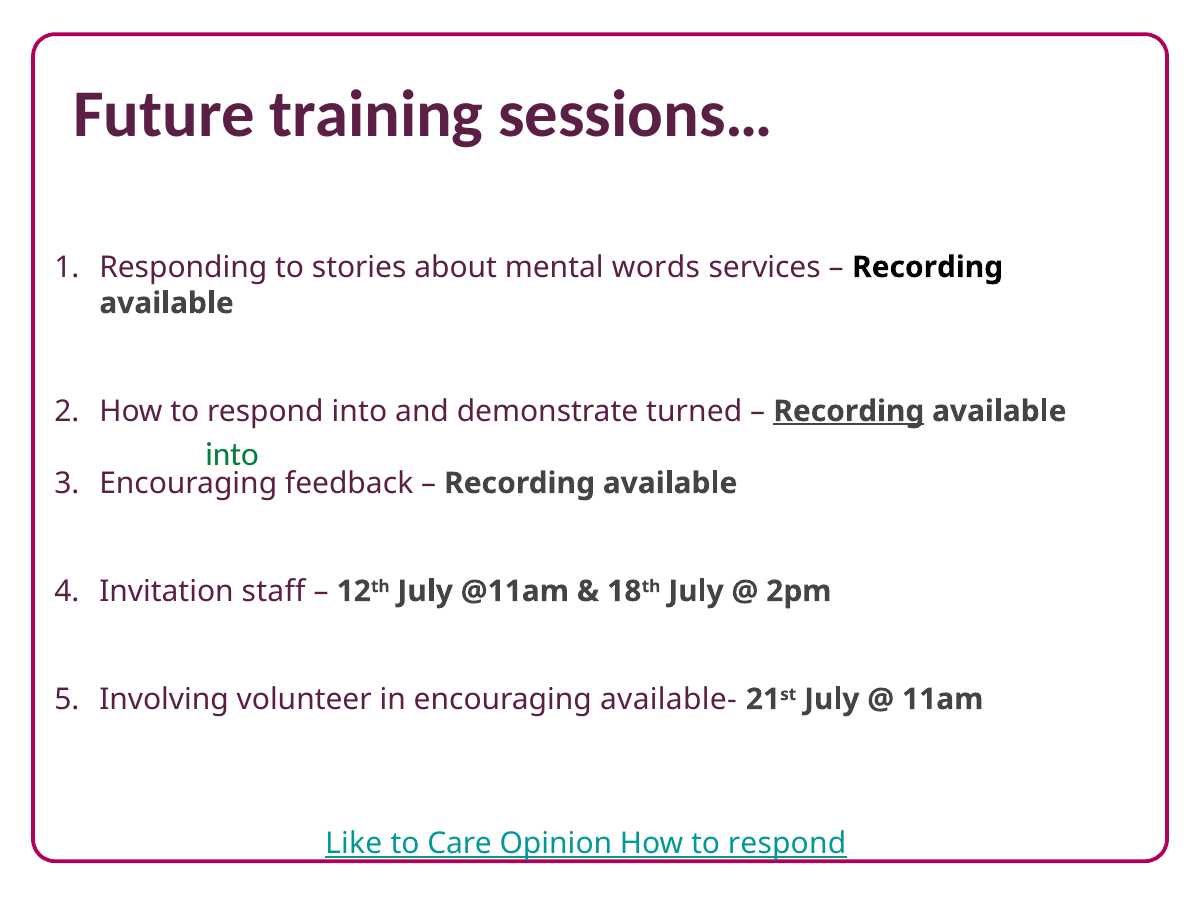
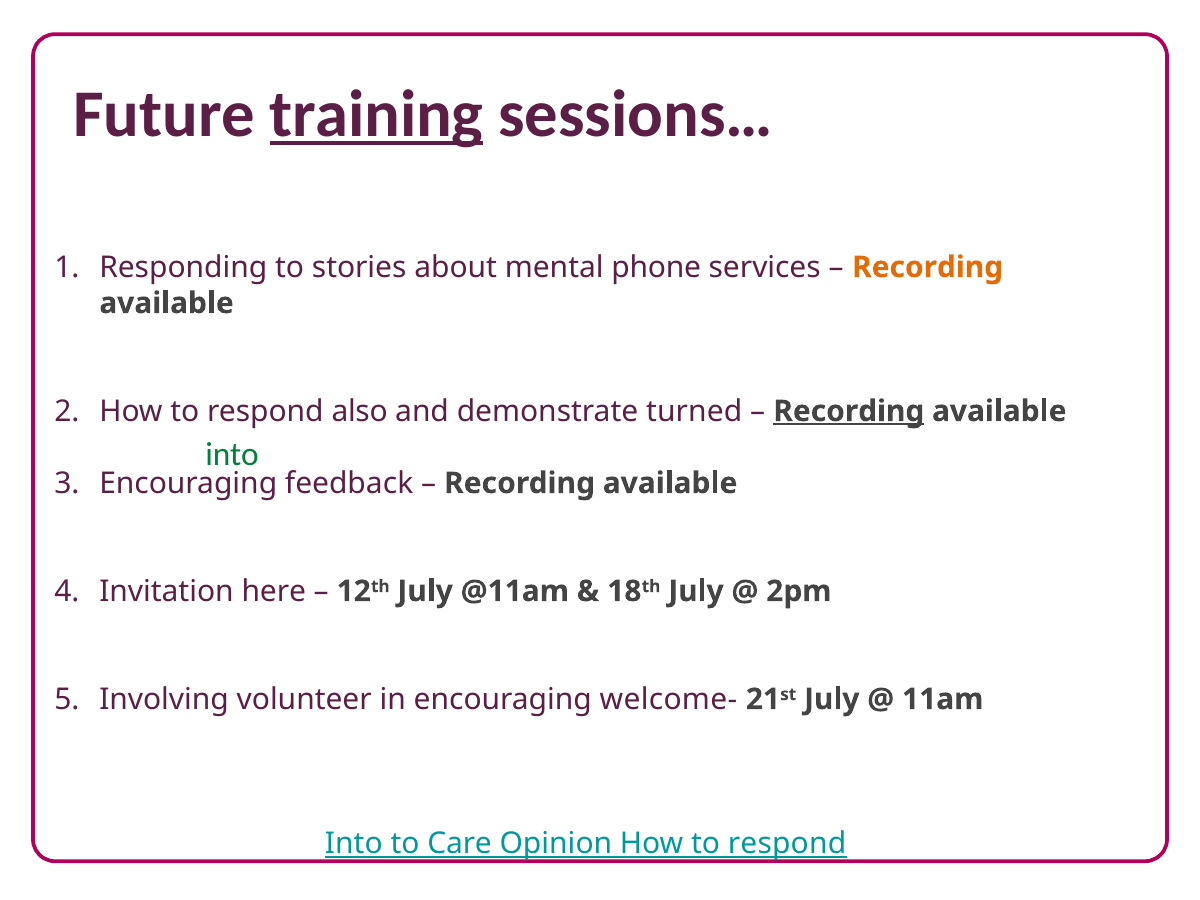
training underline: none -> present (377, 115)
words: words -> phone (656, 267)
Recording colour: black -> orange (928, 267)
into: into -> also (360, 411)
staff: staff -> here (274, 591)
available-: available- -> welcome- (668, 699)
Like: Like -> Into (354, 843)
